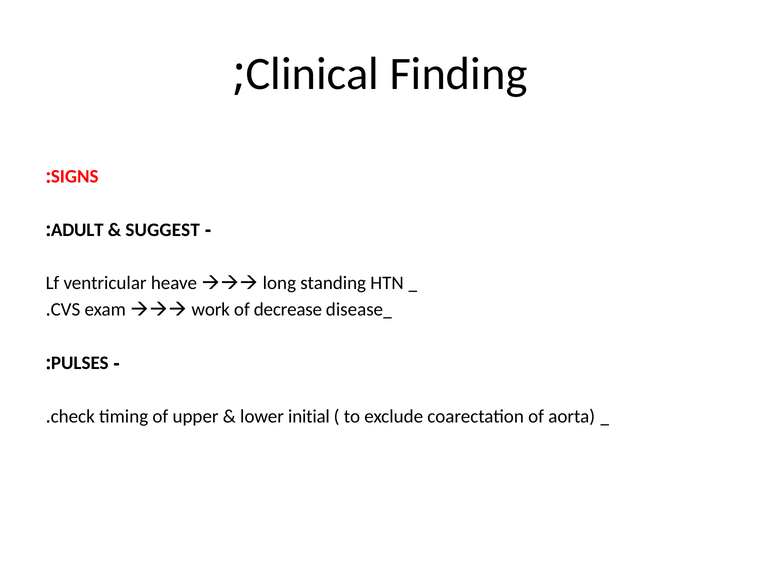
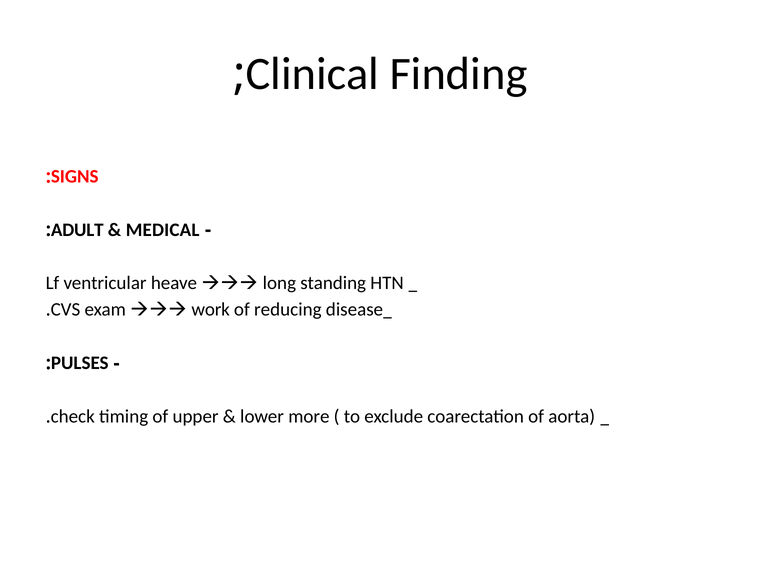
SUGGEST: SUGGEST -> MEDICAL (163, 230)
decrease: decrease -> reducing (288, 310)
initial: initial -> more (309, 416)
